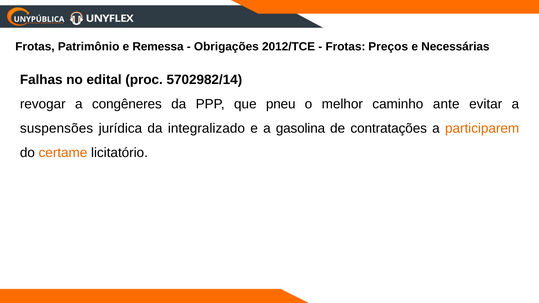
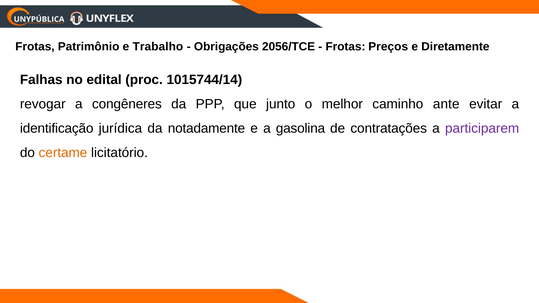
Remessa: Remessa -> Trabalho (158, 47)
2012/TCE: 2012/TCE -> 2056/TCE (289, 47)
Necessárias: Necessárias -> Diretamente (455, 47)
5702982/14: 5702982/14 -> 1015744/14 (204, 80)
pneu: pneu -> junto (281, 104)
suspensões: suspensões -> identificação (57, 128)
integralizado: integralizado -> notadamente (206, 128)
participarem colour: orange -> purple (482, 128)
